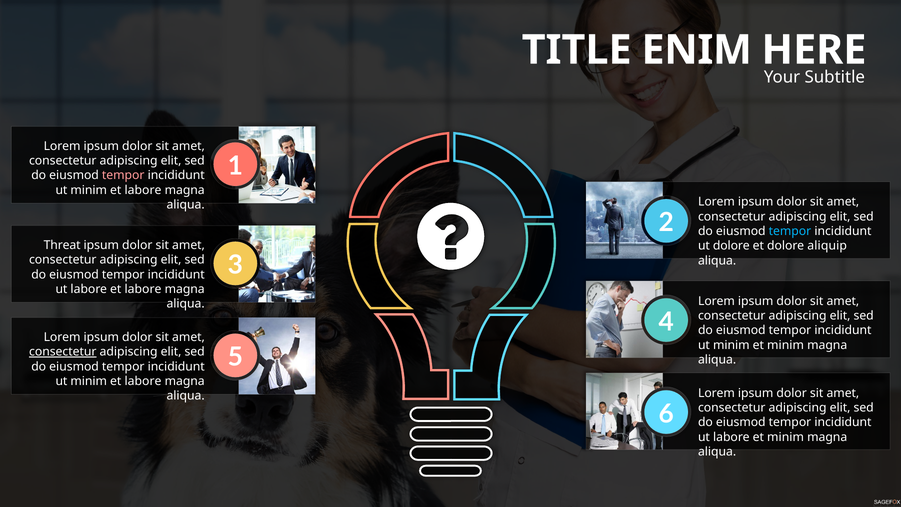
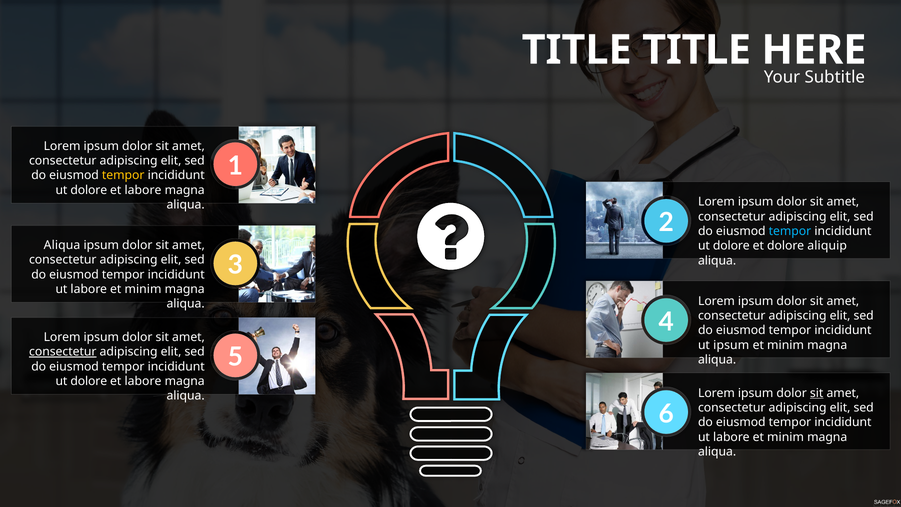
TITLE ENIM: ENIM -> TITLE (697, 50)
tempor colour: pink -> yellow (123, 175)
minim: minim -> dolore (89, 190)
Threat: Threat -> Aliqua (62, 245)
labore: labore -> minim (143, 289)
minim: minim -> ipsum (731, 345)
minim: minim -> dolore (89, 381)
sit underline: none -> present (817, 393)
